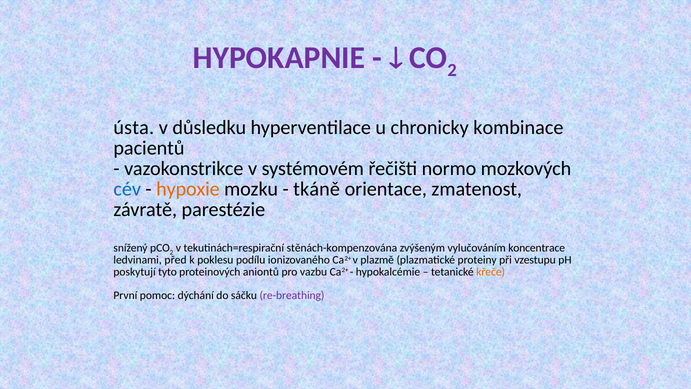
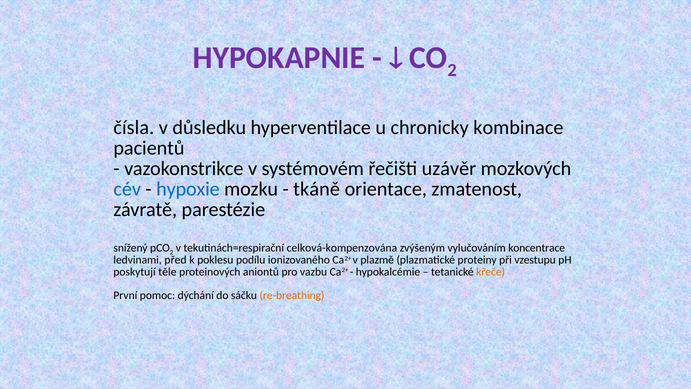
ústa: ústa -> čísla (134, 127)
normo: normo -> uzávěr (449, 169)
hypoxie colour: orange -> blue (188, 189)
stěnách-kompenzována: stěnách-kompenzována -> celková-kompenzována (342, 248)
tyto: tyto -> těle (167, 272)
re-breathing colour: purple -> orange (292, 295)
